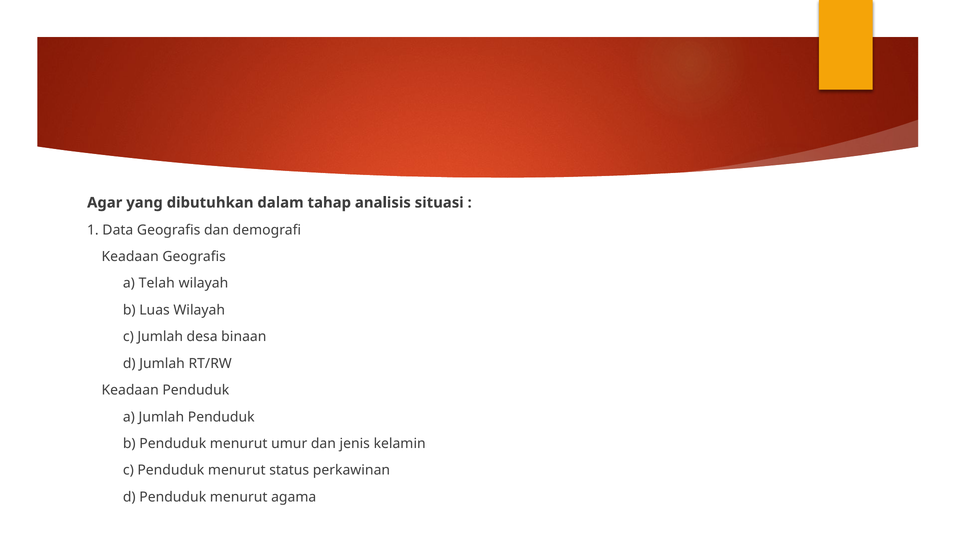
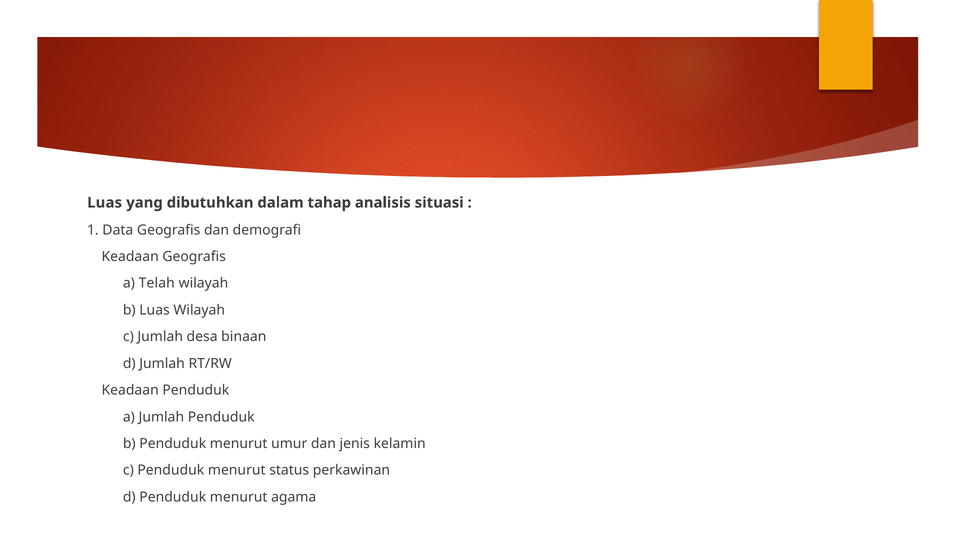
Agar: Agar -> Luas (105, 203)
